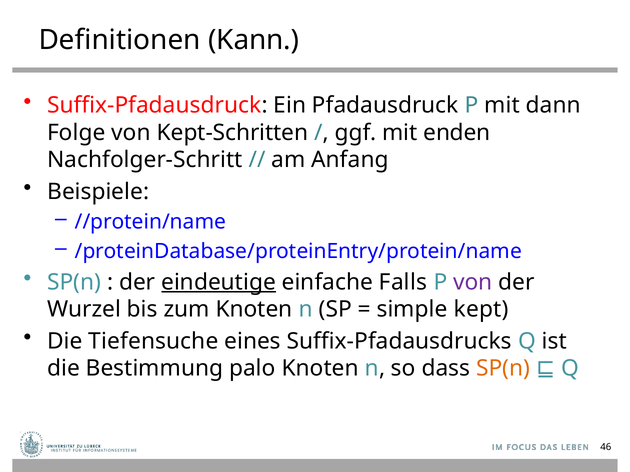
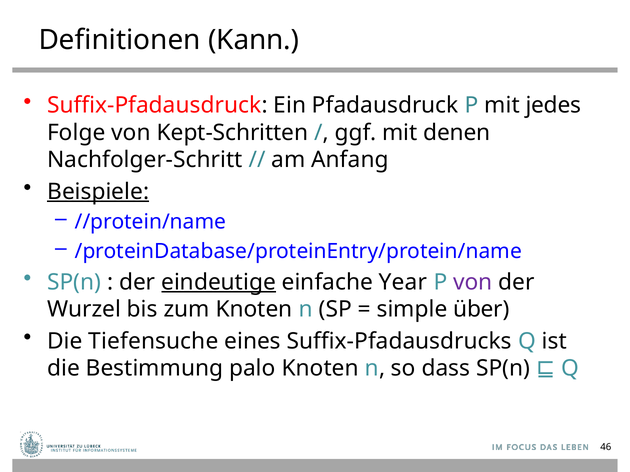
dann: dann -> jedes (553, 105)
enden: enden -> denen (457, 133)
Beispiele underline: none -> present (98, 192)
Falls: Falls -> Year (403, 282)
kept: kept -> über (481, 310)
SP(n colour: orange -> black (503, 369)
